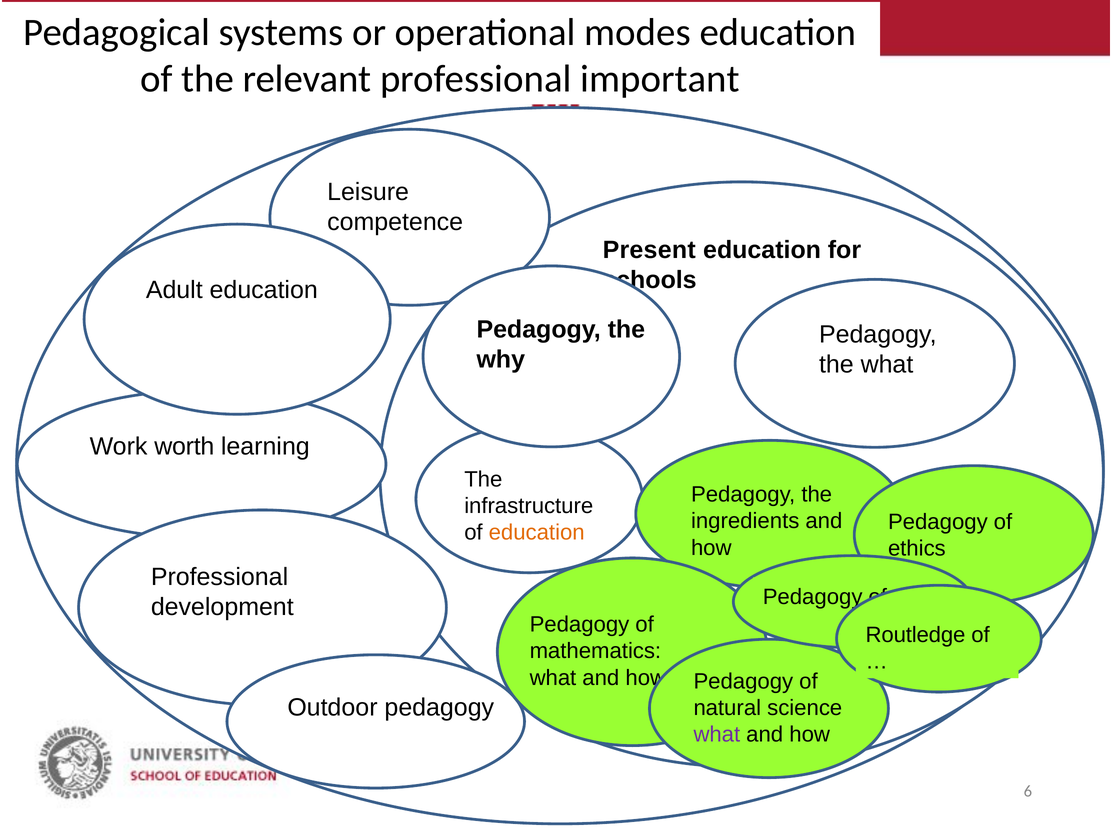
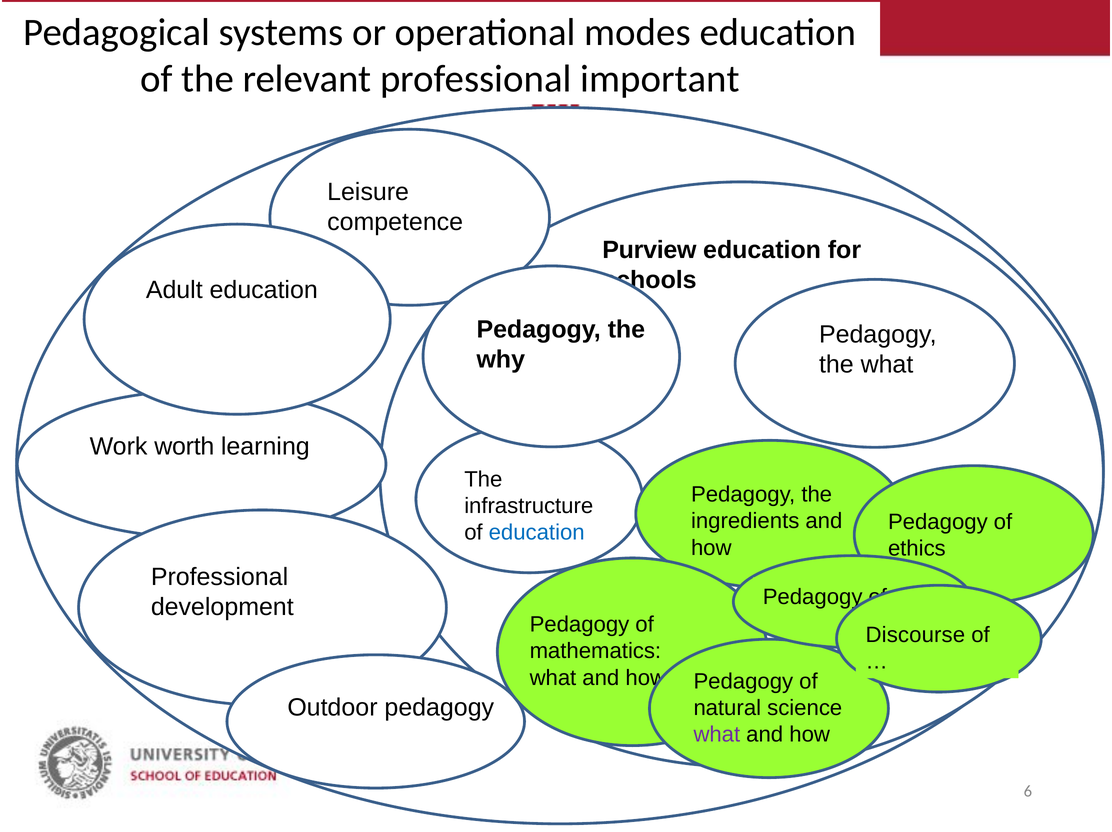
Present: Present -> Purview (649, 250)
education colour: orange -> blue (537, 533)
Routledge: Routledge -> Discourse (915, 635)
